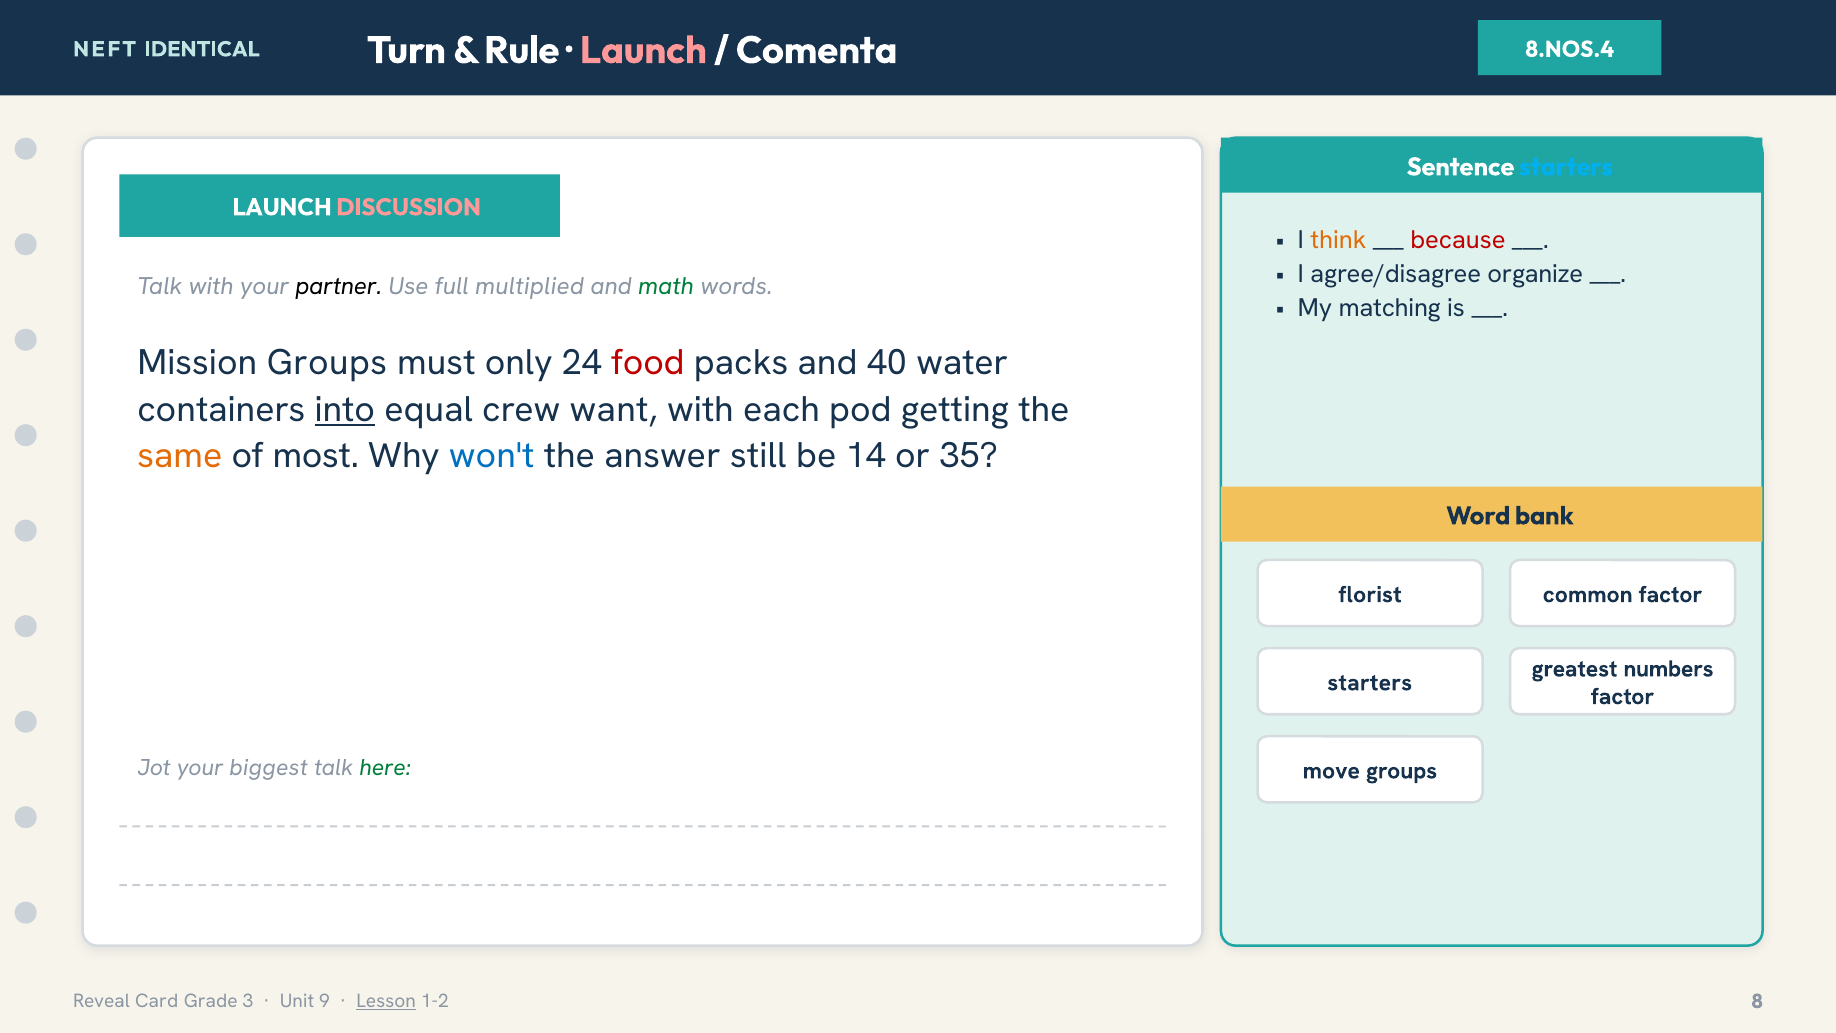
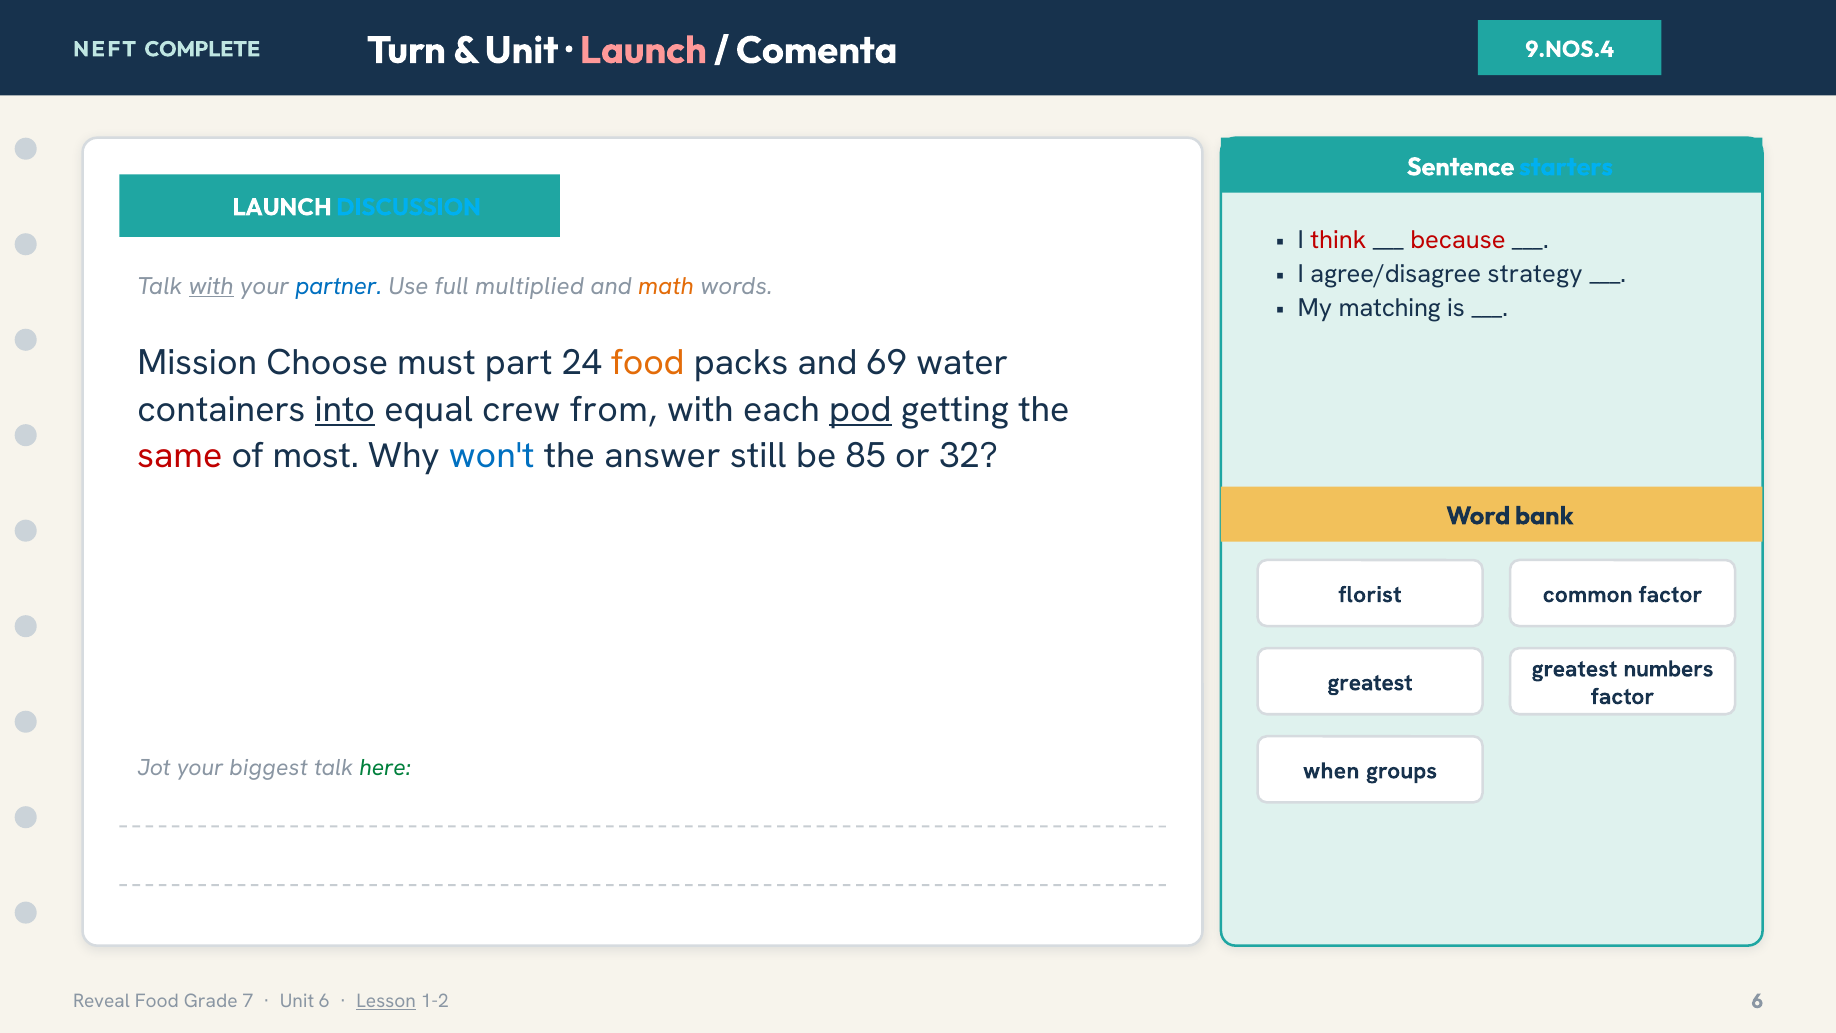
IDENTICAL: IDENTICAL -> COMPLETE (202, 49)
Rule: Rule -> Unit (522, 50)
8.NOS.4: 8.NOS.4 -> 9.NOS.4 (1570, 49)
DISCUSSION colour: pink -> light blue (409, 207)
think colour: orange -> red (1338, 240)
organize: organize -> strategy (1535, 274)
with underline: none -> present (211, 286)
partner colour: black -> blue (339, 286)
math colour: green -> orange (666, 286)
Mission Groups: Groups -> Choose (327, 363)
only: only -> part (519, 363)
food colour: red -> orange (648, 363)
40: 40 -> 69 (887, 363)
want: want -> from (614, 409)
pod underline: none -> present (860, 409)
same colour: orange -> red (180, 456)
14: 14 -> 85 (866, 456)
35: 35 -> 32 (969, 456)
starters: starters -> greatest (1370, 683)
move: move -> when (1331, 771)
Reveal Card: Card -> Food (157, 1001)
3: 3 -> 7 (248, 1001)
Unit 9: 9 -> 6 (324, 1001)
1-2 8: 8 -> 6 (1757, 1001)
